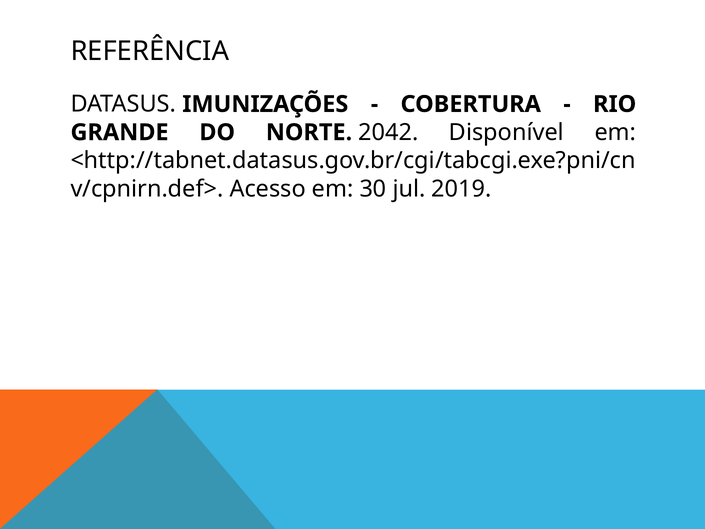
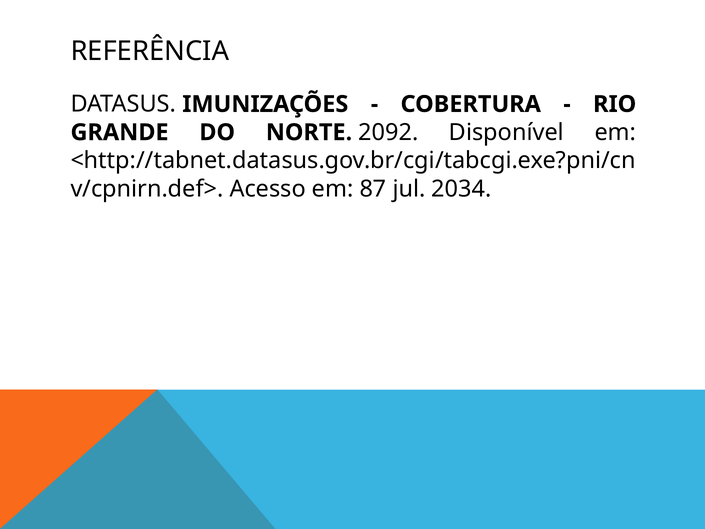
2042: 2042 -> 2092 (388, 132)
30: 30 -> 87 (373, 189)
2019: 2019 -> 2034 (462, 189)
